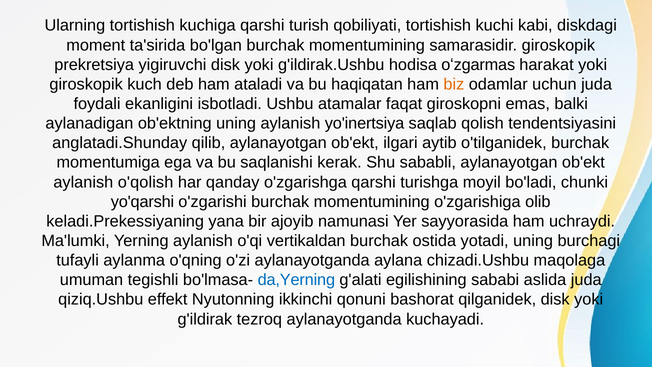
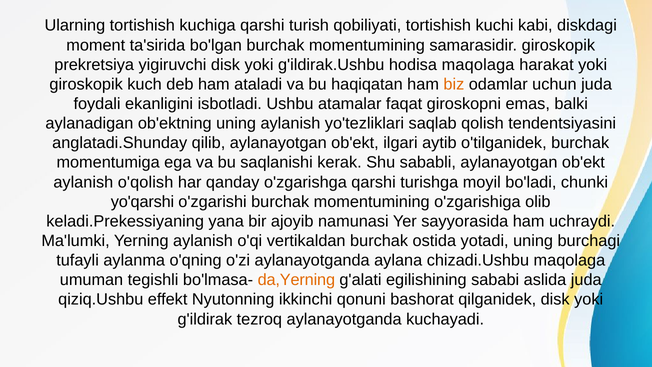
hodisa oʻzgarmas: oʻzgarmas -> maqolaga (478, 65)
yo'inertsiya: yo'inertsiya -> yo'tezliklari (364, 123)
da,Yerning colour: blue -> orange (296, 280)
